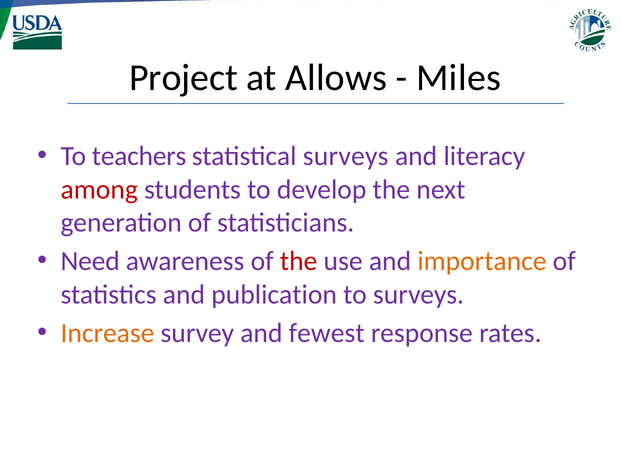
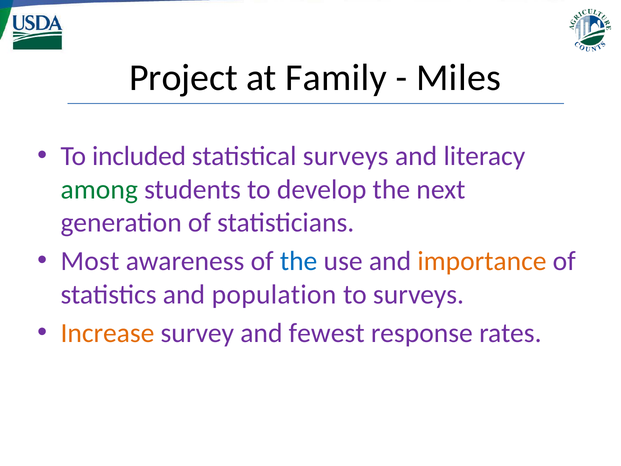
Allows: Allows -> Family (336, 78)
teachers: teachers -> included (139, 156)
among colour: red -> green (99, 189)
Need: Need -> Most (90, 261)
the colour: red -> blue (299, 261)
publication: publication -> population (274, 294)
